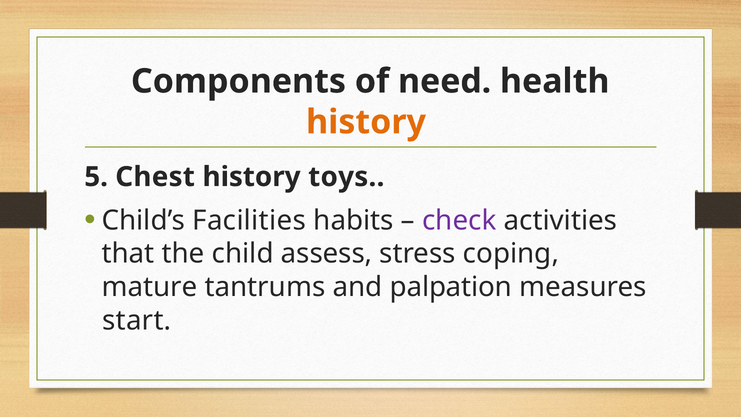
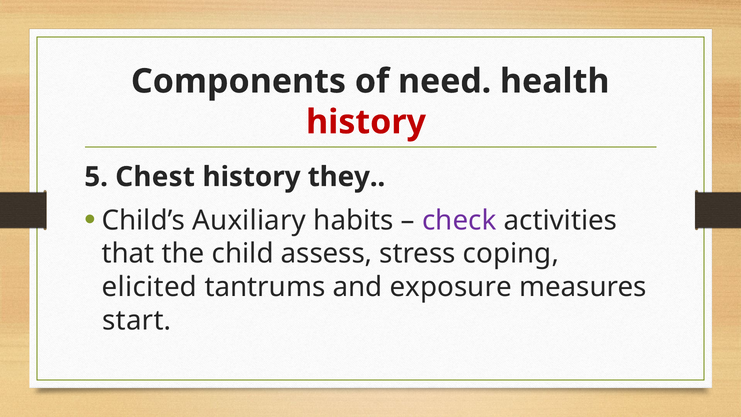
history colour: orange -> red (366, 122)
toys: toys -> they (346, 177)
Facilities: Facilities -> Auxiliary (249, 220)
mature: mature -> elicited (149, 287)
palpation: palpation -> exposure (451, 287)
